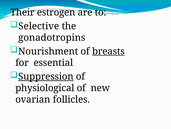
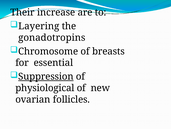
estrogen: estrogen -> increase (56, 12)
Selective: Selective -> Layering (39, 26)
Nourishment: Nourishment -> Chromosome (48, 51)
breasts underline: present -> none (108, 51)
